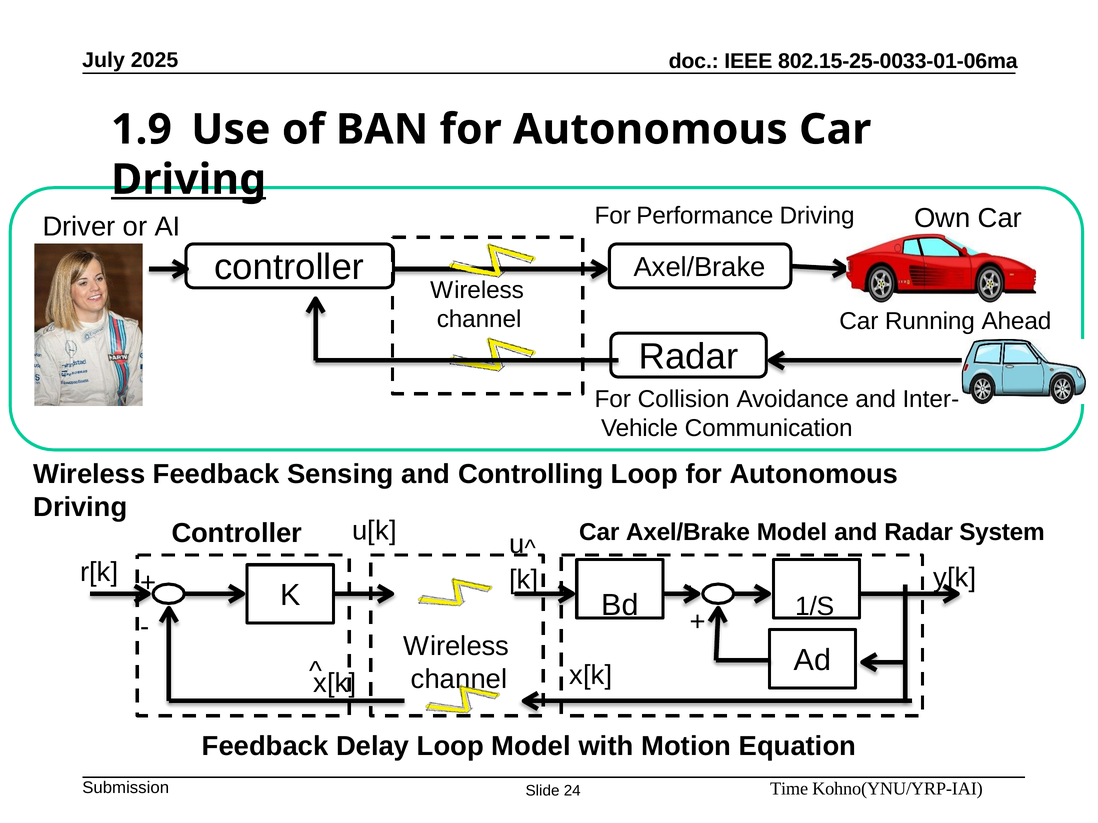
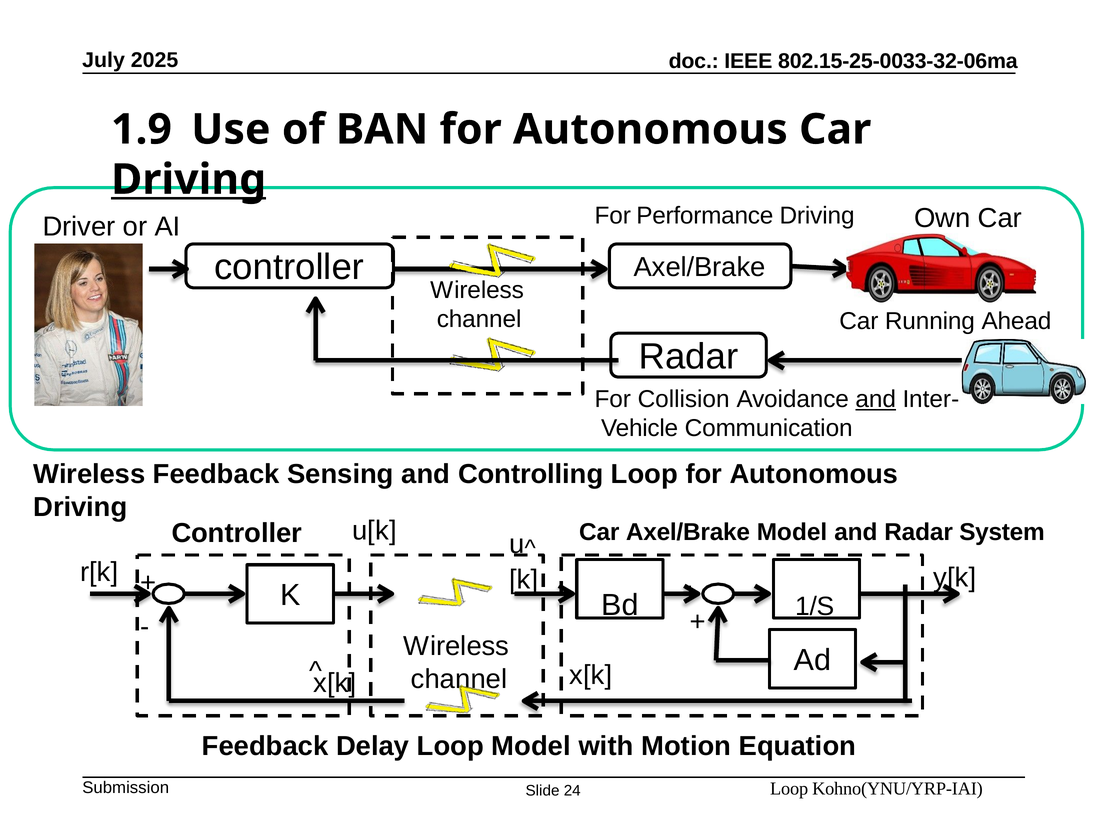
802.15-25-0033-01-06ma: 802.15-25-0033-01-06ma -> 802.15-25-0033-32-06ma (898, 61)
and underline: none -> present (876, 399)
24 Time: Time -> Loop (789, 789)
